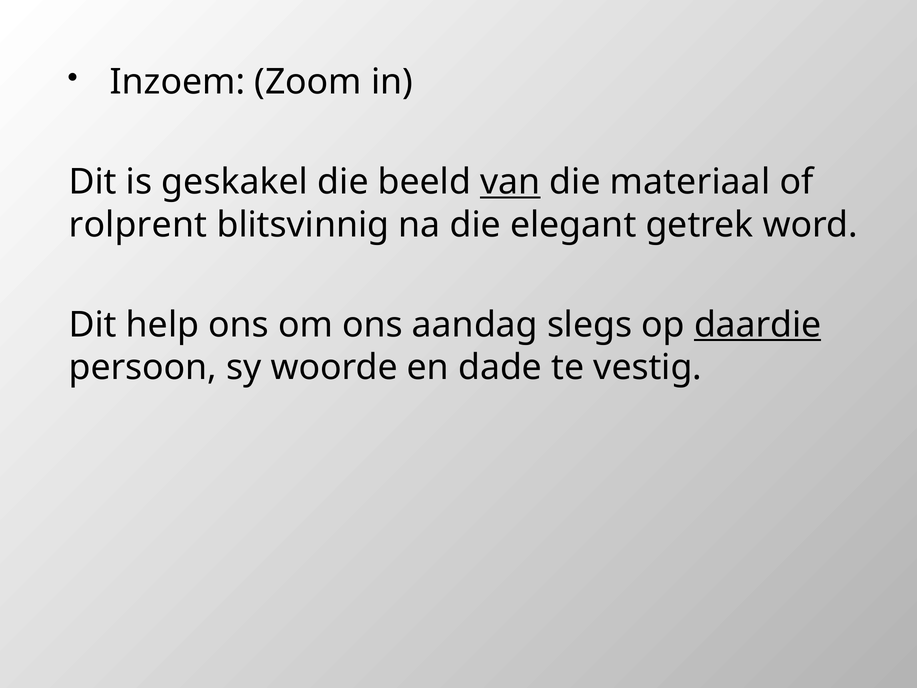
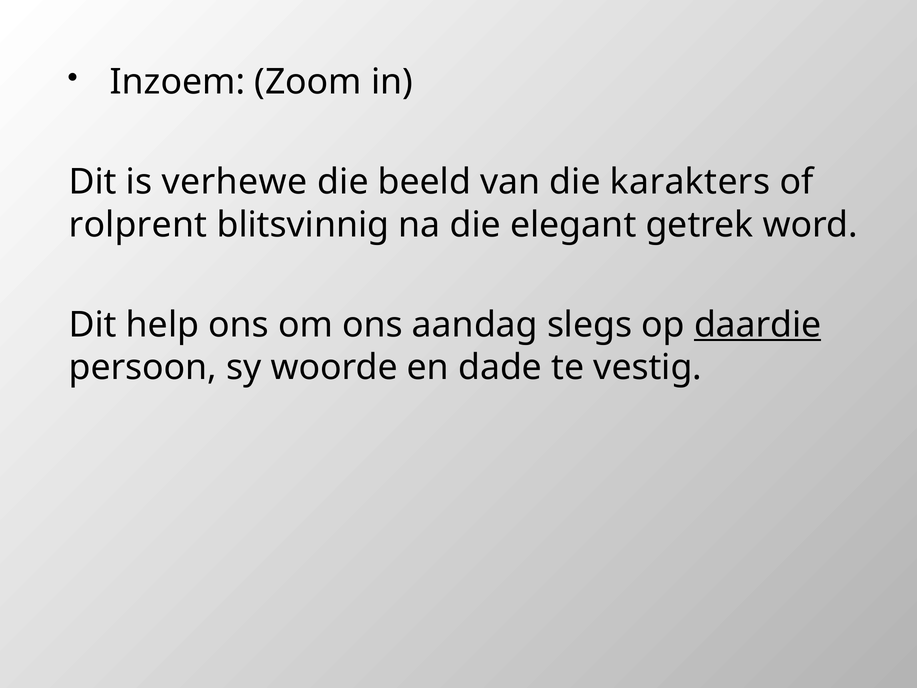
geskakel: geskakel -> verhewe (235, 182)
van underline: present -> none (510, 182)
materiaal: materiaal -> karakters (690, 182)
